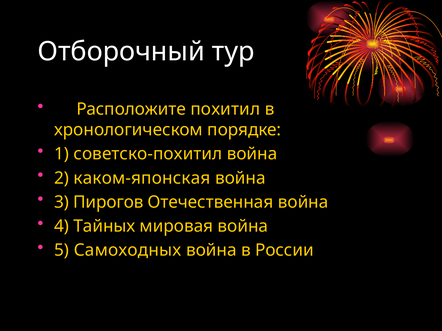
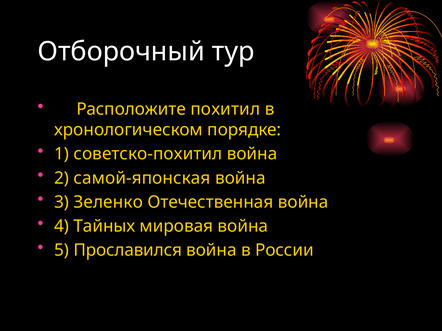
каком-японская: каком-японская -> самой-японская (142, 178)
Пирогов: Пирогов -> Зеленко (108, 202)
Самоходных: Самоходных -> Прославился (128, 251)
